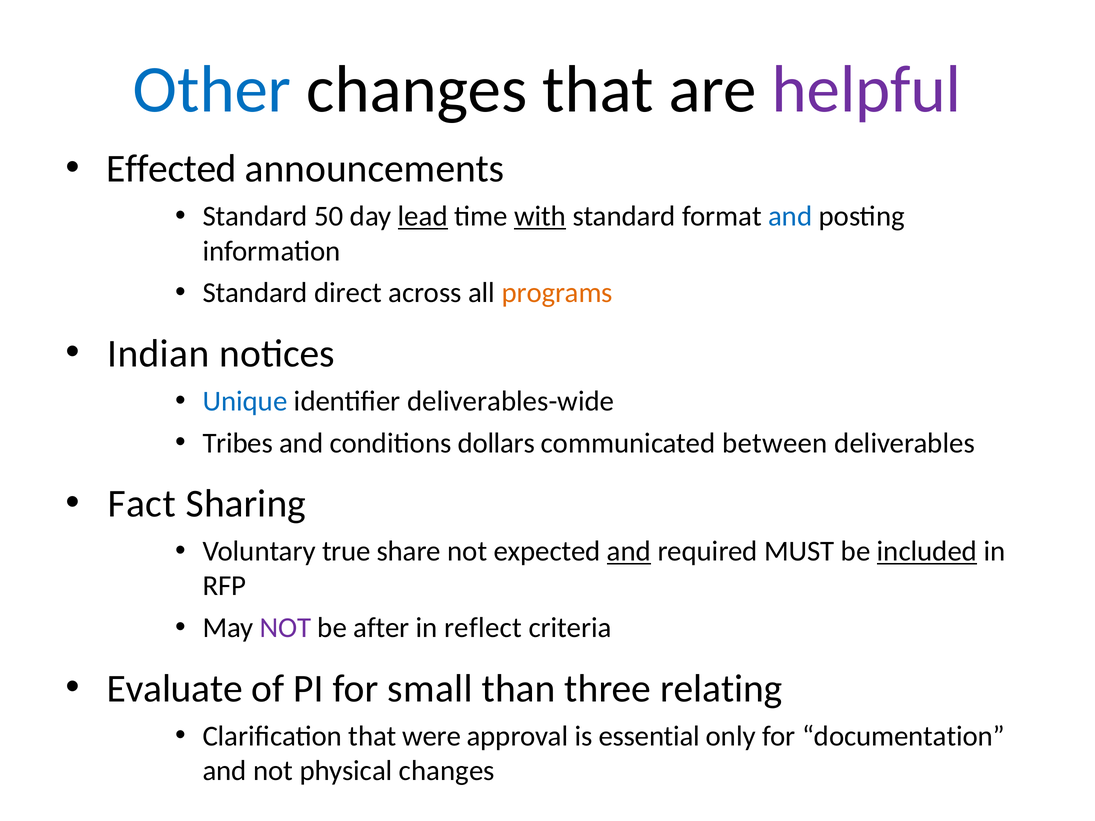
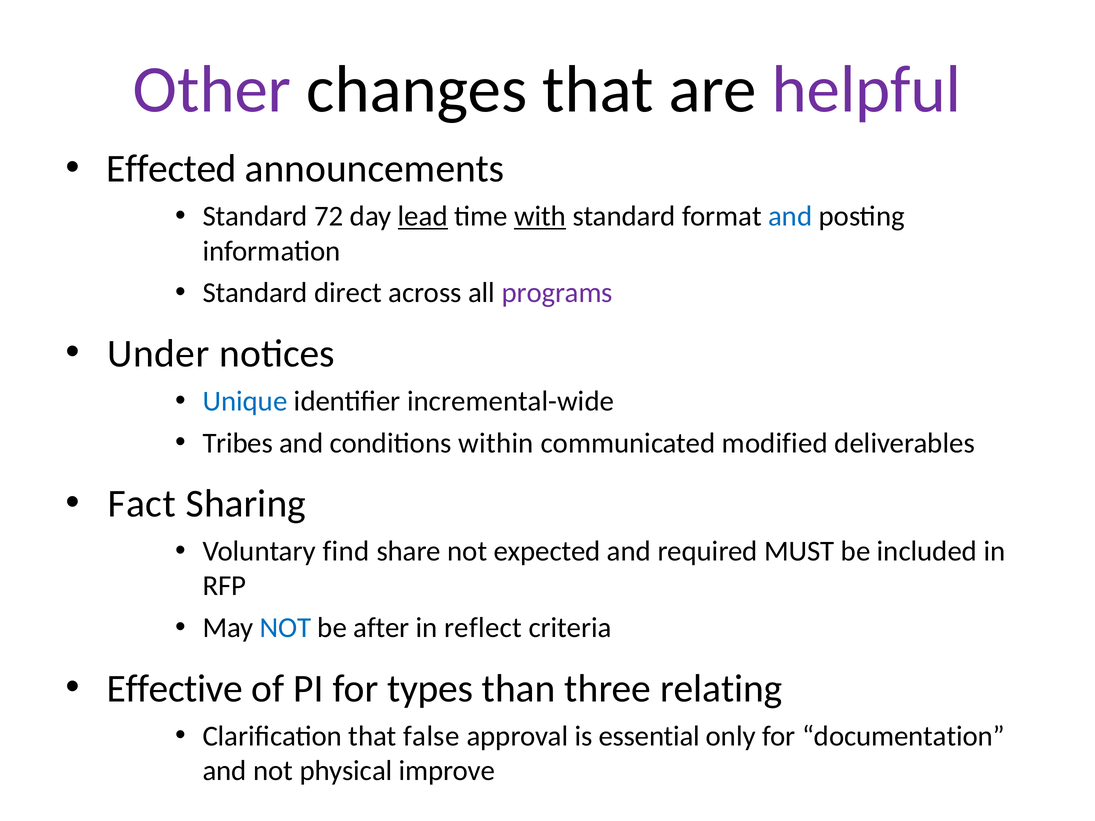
Other colour: blue -> purple (212, 90)
50: 50 -> 72 (329, 216)
programs colour: orange -> purple (557, 293)
Indian: Indian -> Under (158, 354)
deliverables-wide: deliverables-wide -> incremental-wide (511, 401)
dollars: dollars -> within (496, 443)
between: between -> modified (775, 443)
true: true -> find (346, 551)
and underline: present -> none (629, 551)
included underline: present -> none (927, 551)
NOT colour: purple -> blue (286, 628)
Evaluate: Evaluate -> Effective (175, 689)
small: small -> types (430, 689)
were: were -> false (431, 736)
physical changes: changes -> improve (447, 771)
